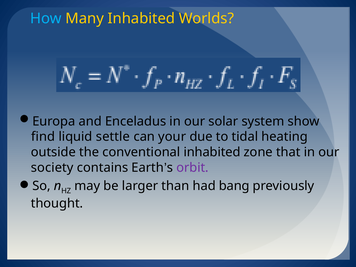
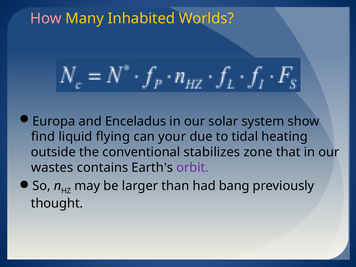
How colour: light blue -> pink (46, 19)
settle: settle -> flying (113, 137)
conventional inhabited: inhabited -> stabilizes (212, 152)
society: society -> wastes (52, 168)
